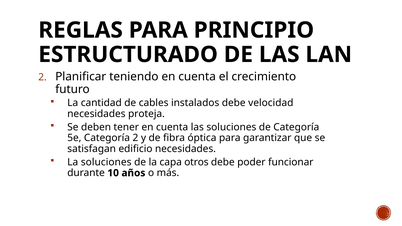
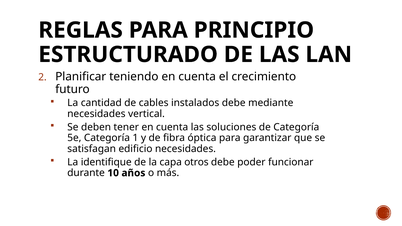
velocidad: velocidad -> mediante (271, 103)
proteja: proteja -> vertical (146, 114)
Categoría 2: 2 -> 1 (135, 138)
La soluciones: soluciones -> identifique (106, 162)
